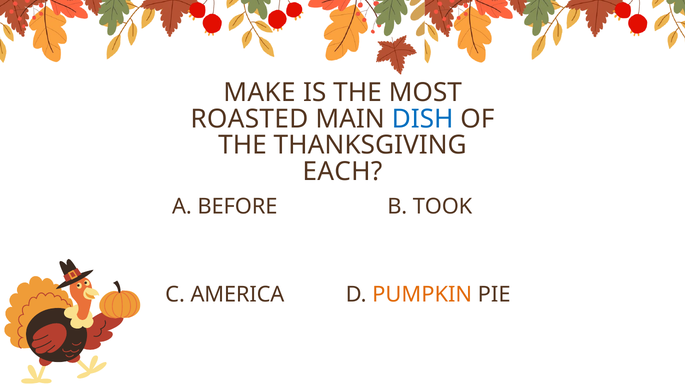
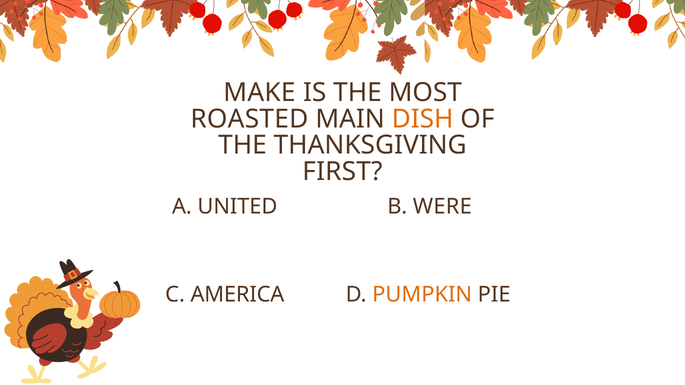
DISH colour: blue -> orange (423, 119)
EACH: EACH -> FIRST (342, 172)
BEFORE: BEFORE -> UNITED (237, 206)
TOOK: TOOK -> WERE (442, 206)
